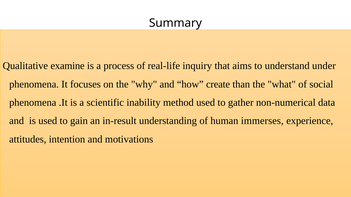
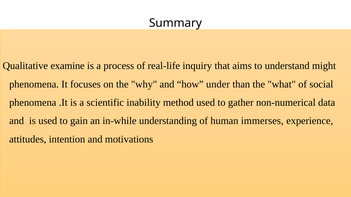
under: under -> might (324, 66)
create: create -> under (218, 84)
in-result: in-result -> in-while (119, 121)
